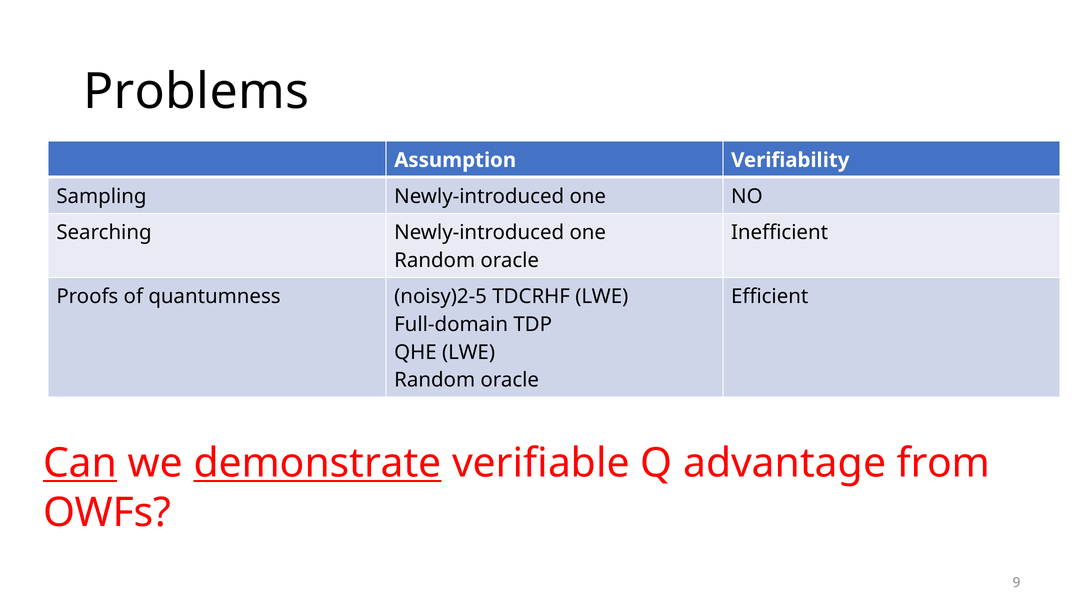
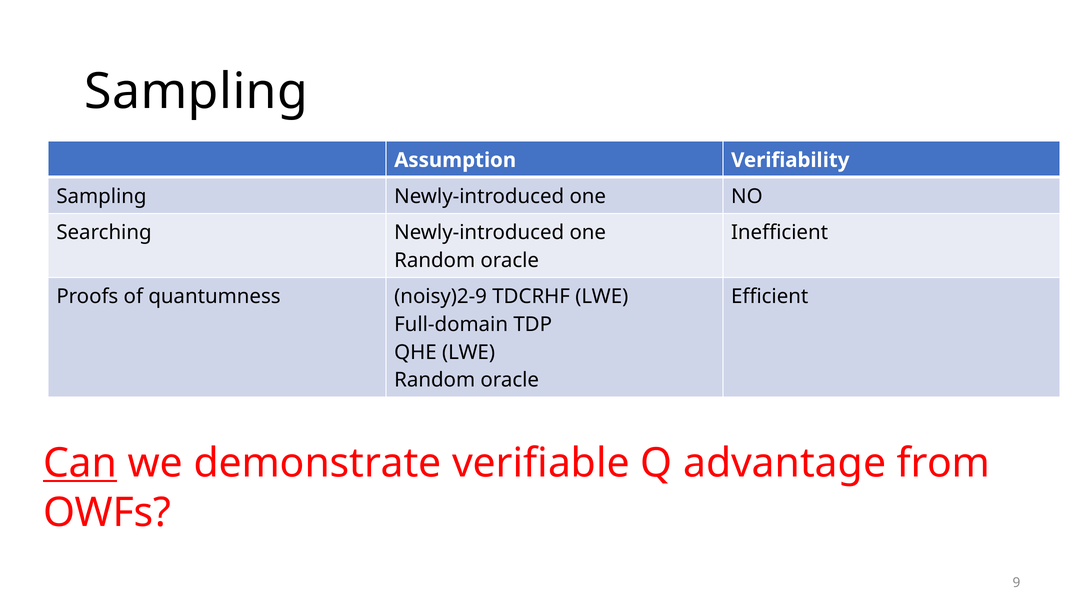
Problems: Problems -> Sampling (196, 92)
noisy)2-5: noisy)2-5 -> noisy)2-9 (441, 297)
demonstrate underline: present -> none (318, 464)
